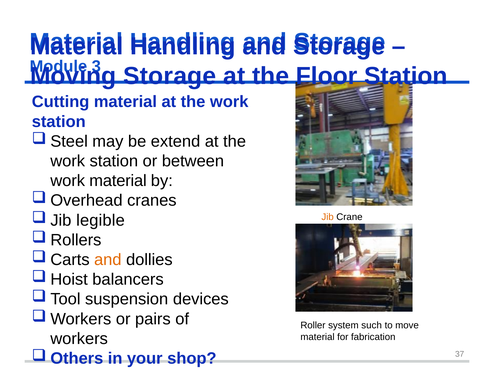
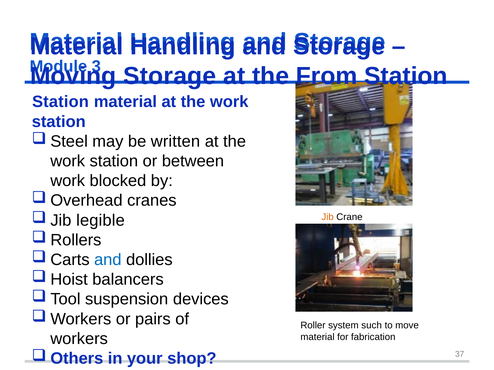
Floor: Floor -> From (327, 76)
Cutting: Cutting -> Station (60, 102)
extend: extend -> written (175, 142)
work material: material -> blocked (118, 181)
and colour: orange -> blue (108, 260)
